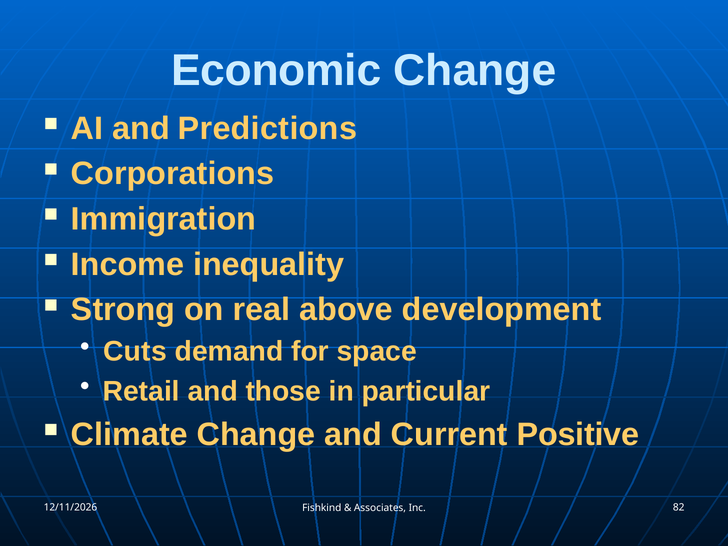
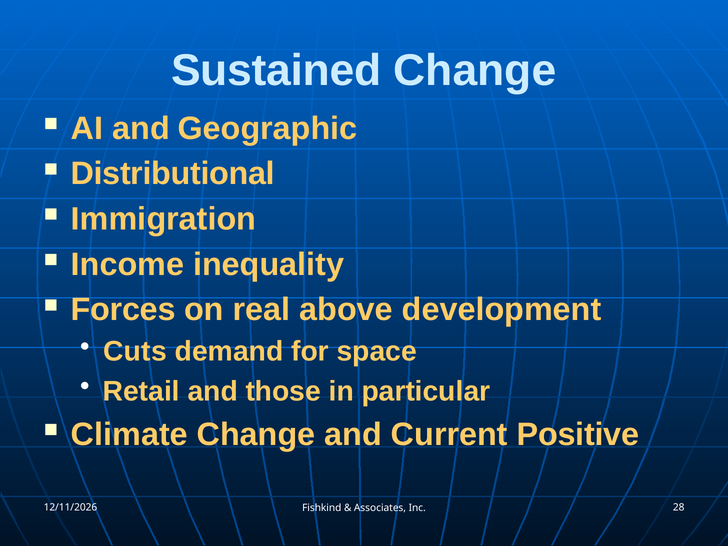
Economic: Economic -> Sustained (276, 71)
Predictions: Predictions -> Geographic (268, 128)
Corporations: Corporations -> Distributional (173, 174)
Strong: Strong -> Forces (123, 310)
82: 82 -> 28 (679, 507)
